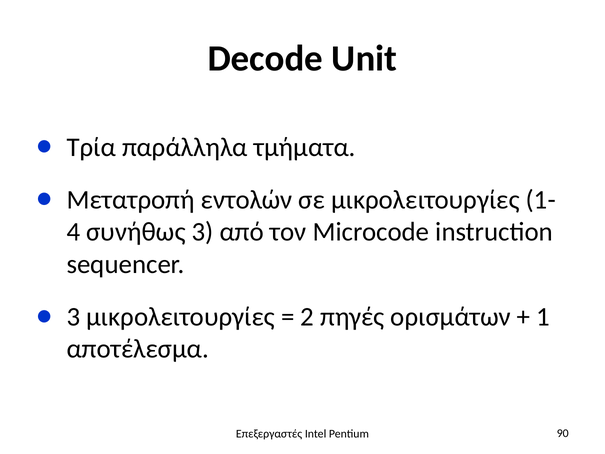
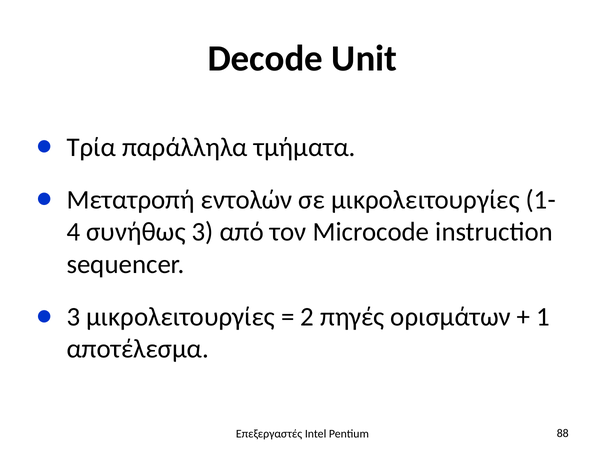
90: 90 -> 88 (563, 433)
